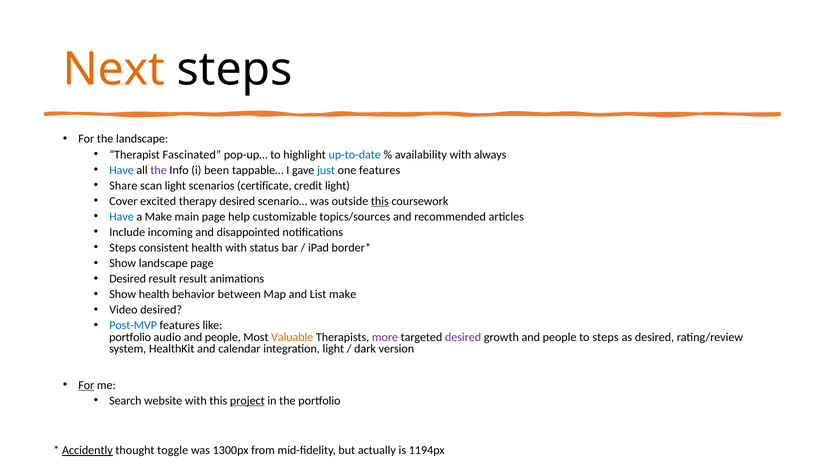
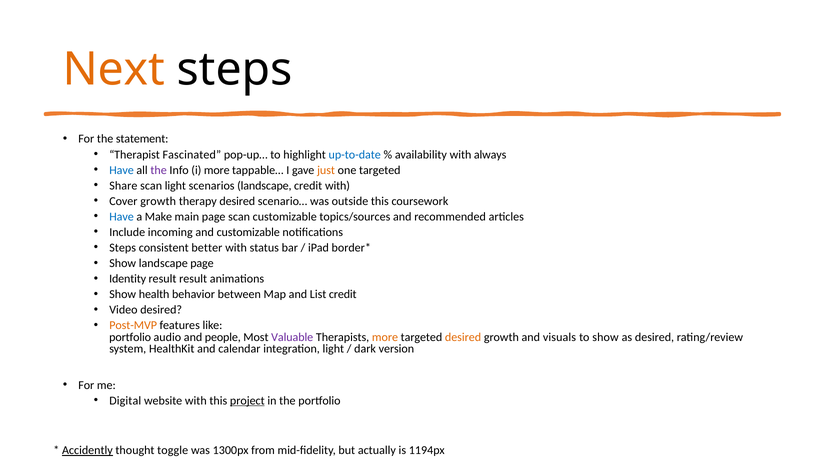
the landscape: landscape -> statement (142, 139)
i been: been -> more (217, 170)
just colour: blue -> orange (326, 170)
one features: features -> targeted (380, 170)
scenarios certificate: certificate -> landscape (264, 186)
credit light: light -> with (337, 186)
Cover excited: excited -> growth (158, 201)
this underline: present -> none (380, 201)
page help: help -> scan (239, 217)
and disappointed: disappointed -> customizable (248, 232)
consistent health: health -> better (207, 248)
Desired: Desired -> Identity (128, 279)
List make: make -> credit (343, 294)
Post-MVP colour: blue -> orange (133, 326)
Valuable colour: orange -> purple (292, 337)
more colour: purple -> orange (385, 337)
desired colour: purple -> orange (463, 337)
growth and people: people -> visuals (559, 337)
to steps: steps -> show (605, 337)
For underline: present -> none (86, 385)
Search: Search -> Digital (125, 401)
